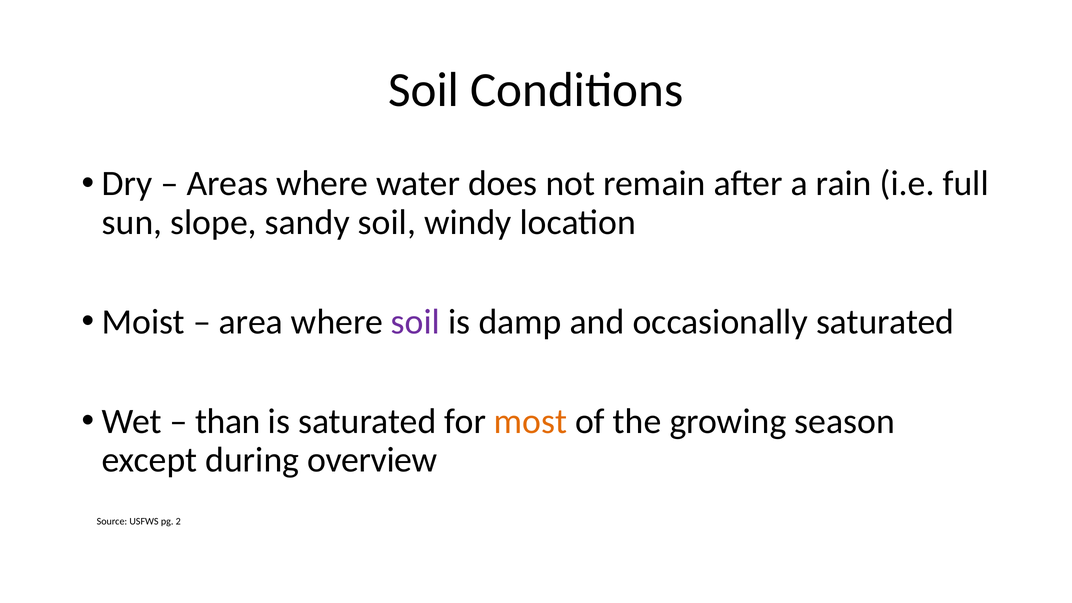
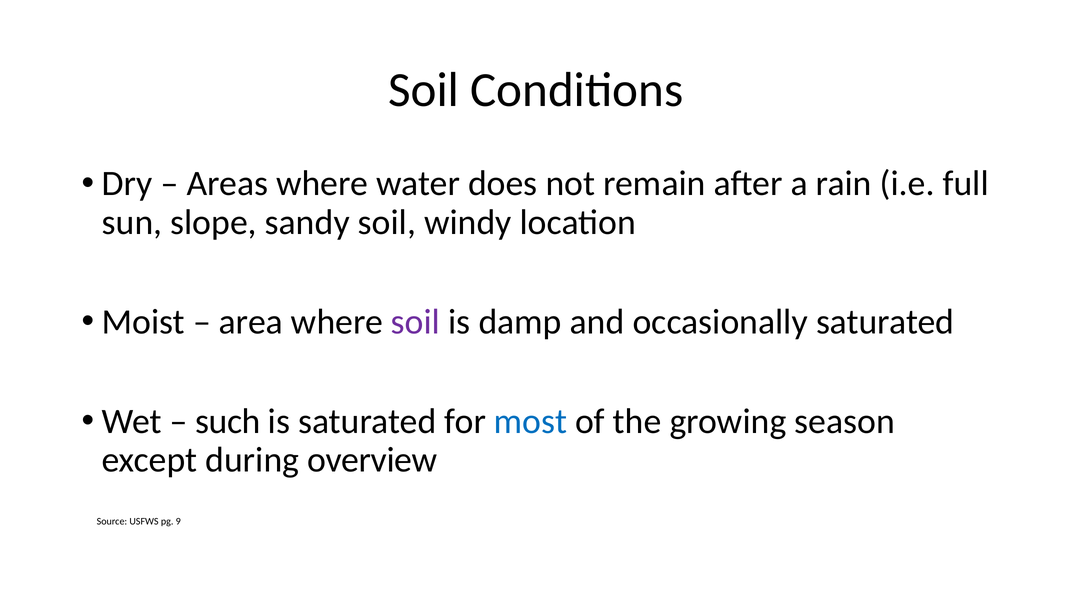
than: than -> such (228, 421)
most colour: orange -> blue (531, 421)
2: 2 -> 9 (178, 521)
